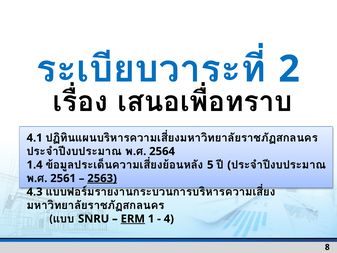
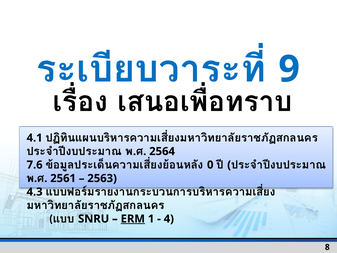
2: 2 -> 9 (289, 69)
1.4: 1.4 -> 7.6 (35, 165)
5: 5 -> 0 (210, 165)
2563 underline: present -> none (102, 178)
